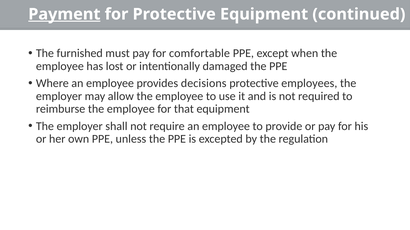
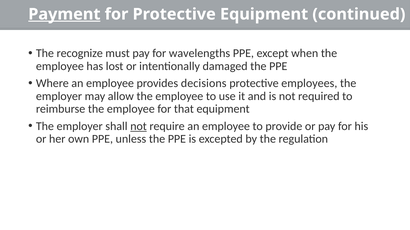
furnished: furnished -> recognize (80, 53)
comfortable: comfortable -> wavelengths (200, 53)
not underline: none -> present (139, 126)
